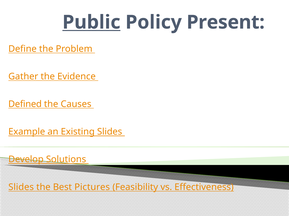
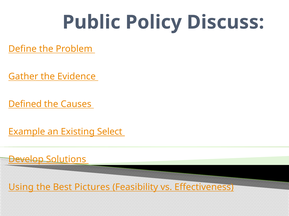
Public underline: present -> none (91, 22)
Present: Present -> Discuss (225, 22)
Existing Slides: Slides -> Select (110, 132)
Slides: Slides -> Using (21, 188)
